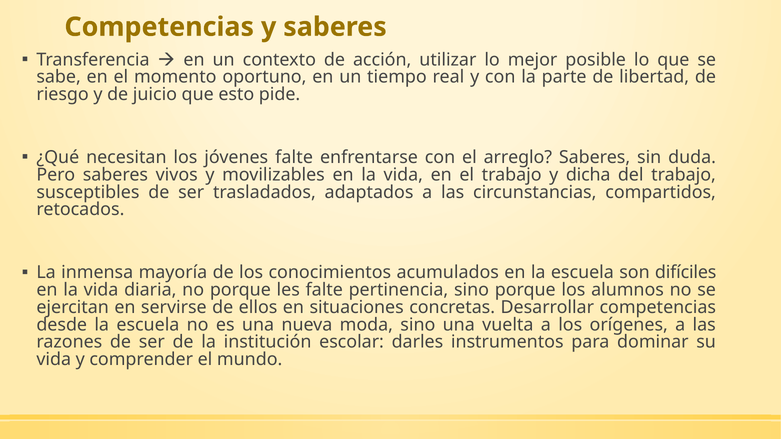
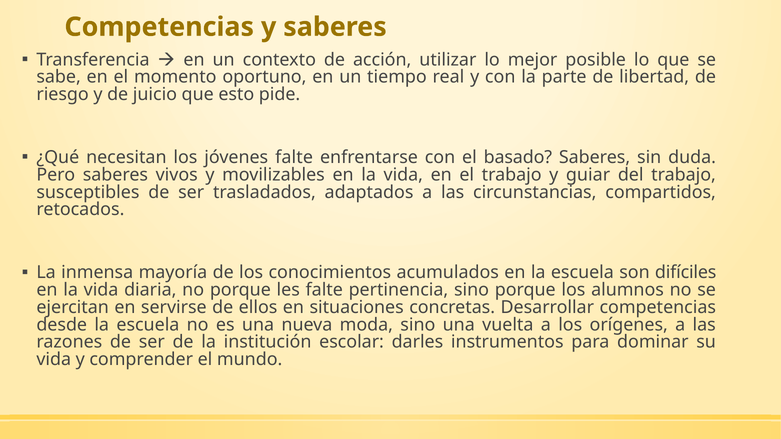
arreglo: arreglo -> basado (518, 158)
dicha: dicha -> guiar (588, 175)
